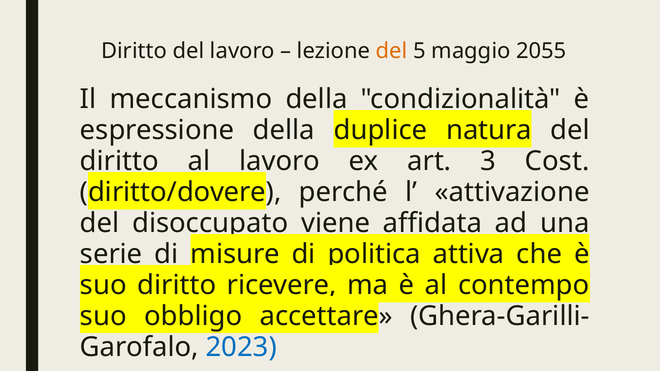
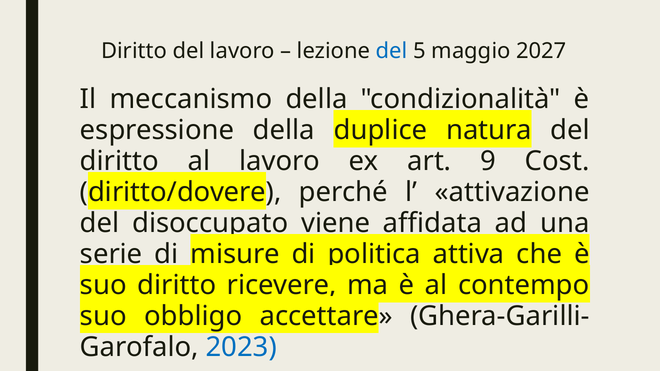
del colour: orange -> blue (392, 51)
2055: 2055 -> 2027 (541, 51)
3: 3 -> 9 (488, 161)
